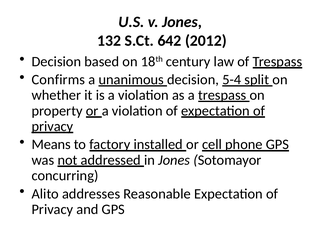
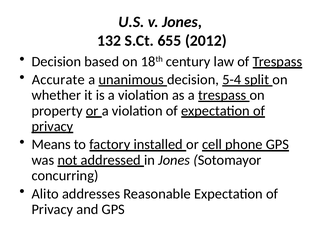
642: 642 -> 655 (169, 41)
Confirms: Confirms -> Accurate (58, 80)
